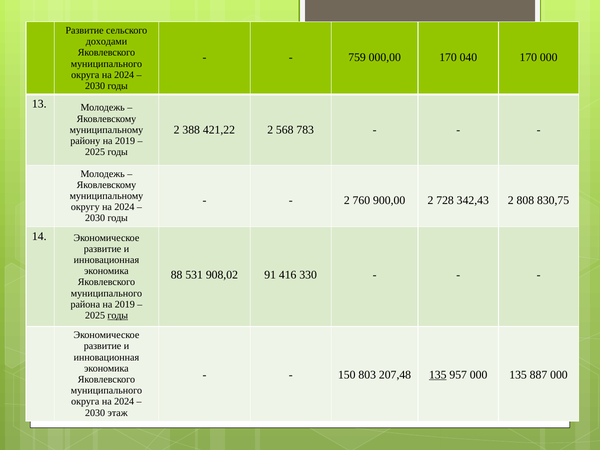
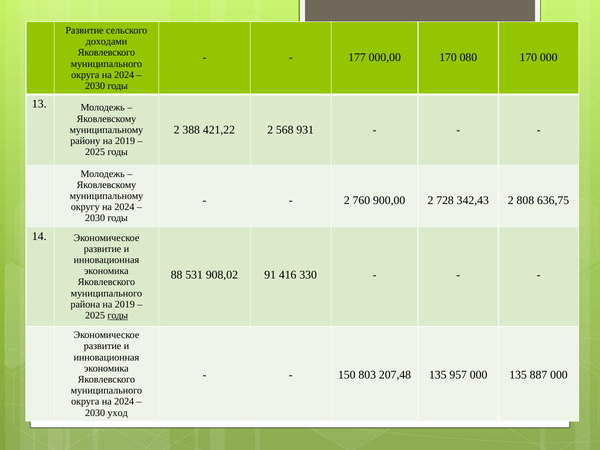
759: 759 -> 177 (357, 57)
040: 040 -> 080 (468, 57)
783: 783 -> 931 (305, 130)
830,75: 830,75 -> 636,75 (553, 200)
135 underline: present -> none (438, 375)
этаж: этаж -> уход (118, 413)
